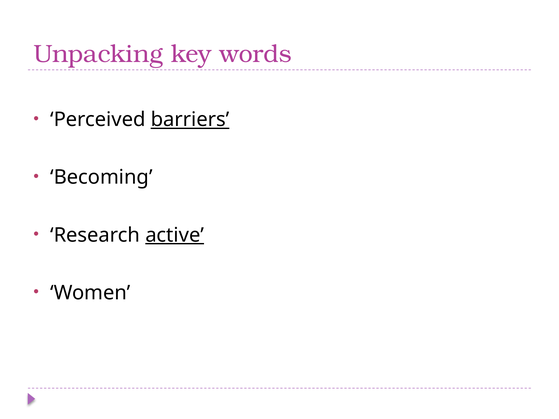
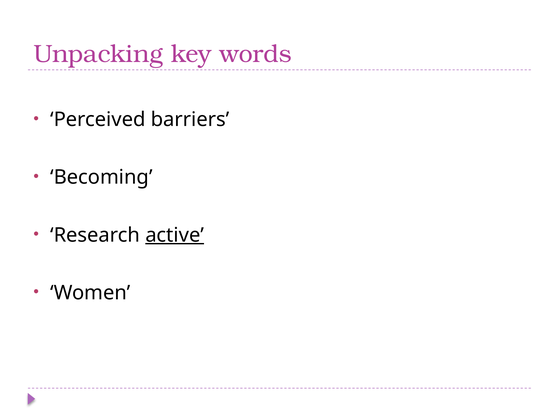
barriers underline: present -> none (190, 120)
